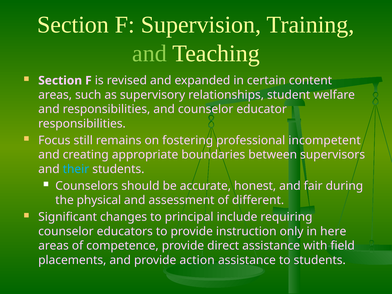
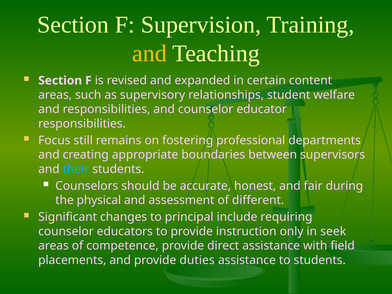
and colour: light green -> yellow (149, 53)
incompetent: incompetent -> departments (325, 140)
here: here -> seek (333, 231)
action: action -> duties (197, 260)
